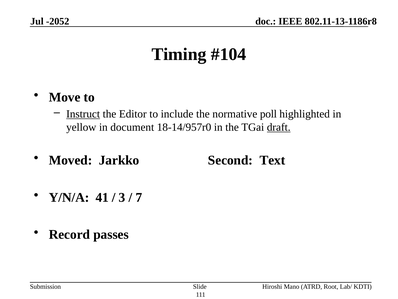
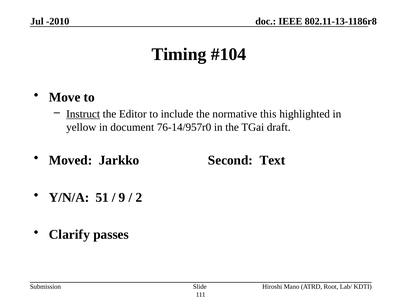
-2052: -2052 -> -2010 (58, 21)
poll: poll -> this (268, 114)
18-14/957r0: 18-14/957r0 -> 76-14/957r0 (184, 127)
draft underline: present -> none (279, 127)
41: 41 -> 51 (102, 197)
3: 3 -> 9 (122, 197)
7: 7 -> 2 (139, 197)
Record: Record -> Clarify (69, 234)
